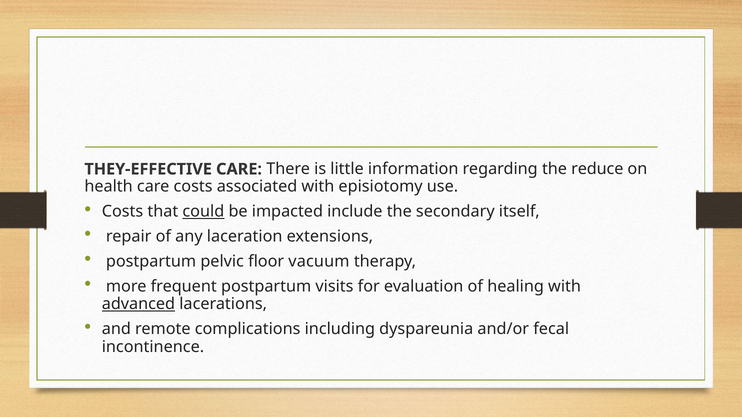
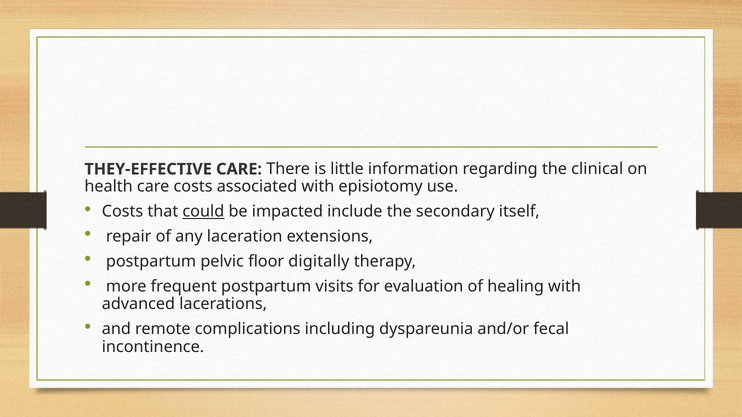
reduce: reduce -> clinical (597, 169)
vacuum: vacuum -> digitally (319, 262)
advanced underline: present -> none (138, 304)
